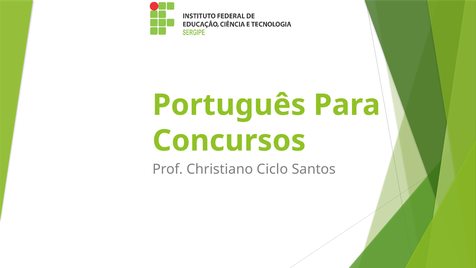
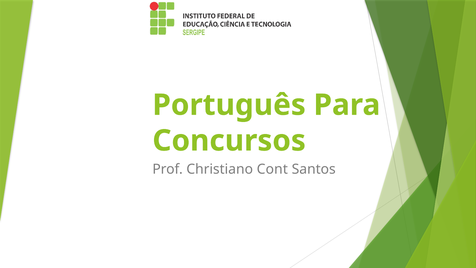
Ciclo: Ciclo -> Cont (272, 169)
